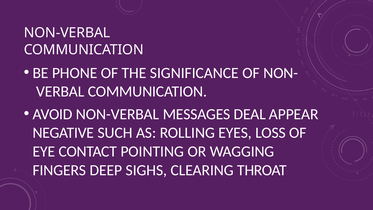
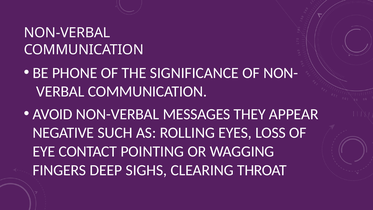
DEAL: DEAL -> THEY (250, 114)
